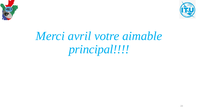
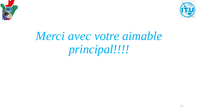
avril: avril -> avec (79, 36)
